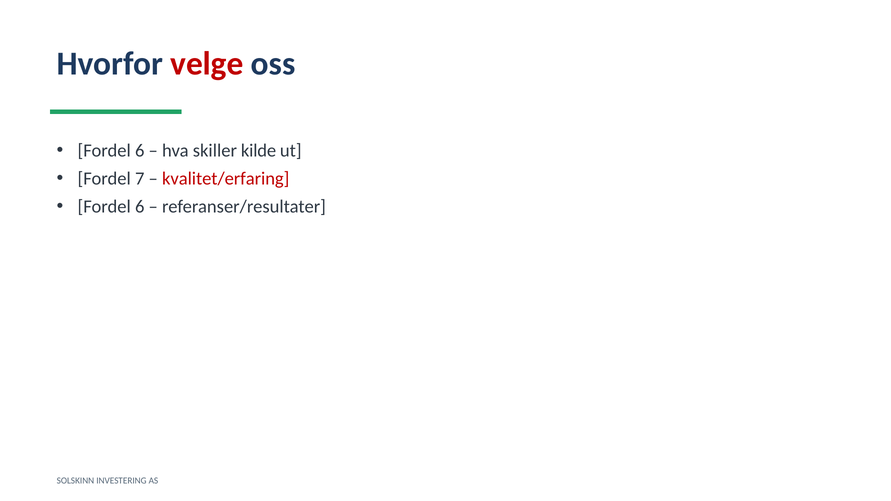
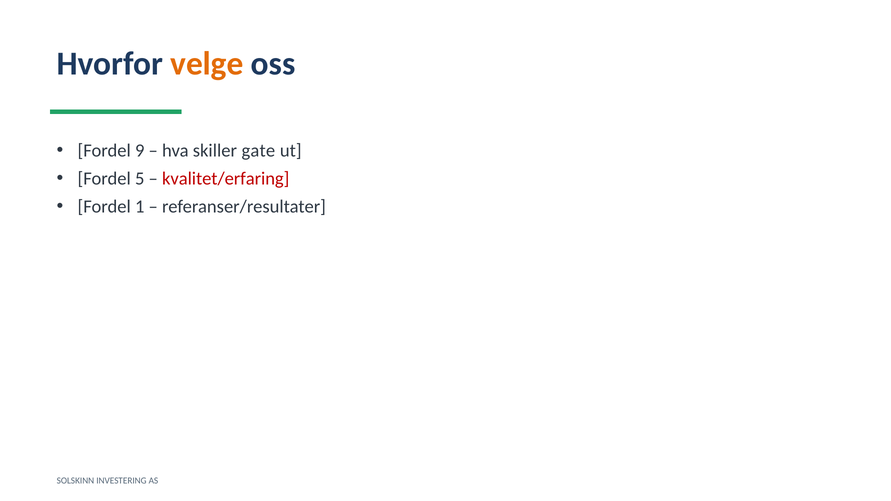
velge colour: red -> orange (207, 64)
6: 6 -> 9 (140, 151)
kilde: kilde -> gate (258, 151)
7: 7 -> 5 (140, 179)
6: 6 -> 1 (140, 207)
